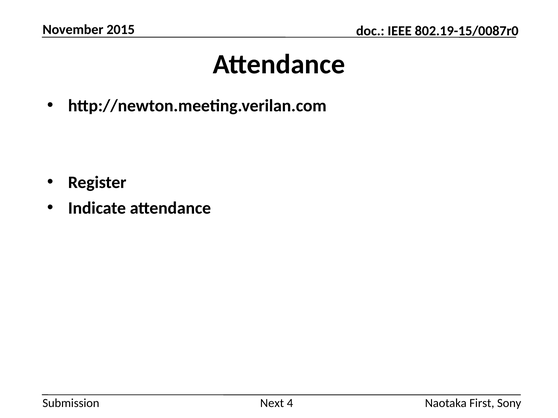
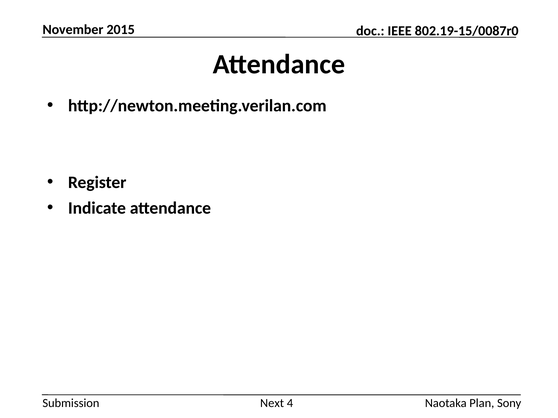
First: First -> Plan (482, 403)
